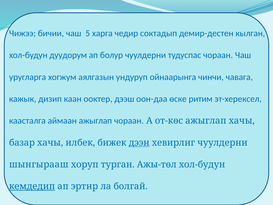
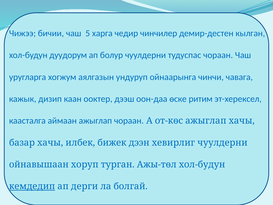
соктадып: соктадып -> чинчилер (159, 33)
дээн underline: present -> none (139, 142)
шынгырааш: шынгырааш -> ойнавышаан (39, 164)
эртир: эртир -> дерги (84, 186)
